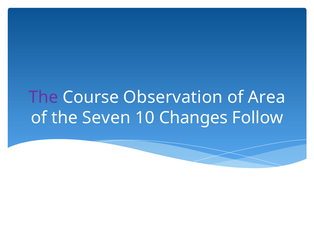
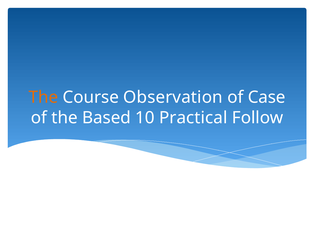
The colour: purple -> orange (43, 98)
Area: Area -> Case (267, 98)
Seven: Seven -> Based (106, 118)
Changes: Changes -> Practical (193, 118)
